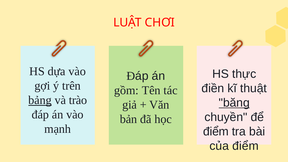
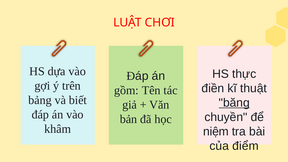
bảng underline: present -> none (40, 100)
trào: trào -> biết (78, 100)
mạnh: mạnh -> khâm (58, 129)
điểm: điểm -> niệm (216, 132)
